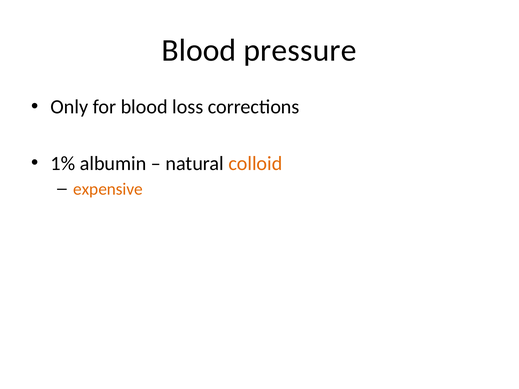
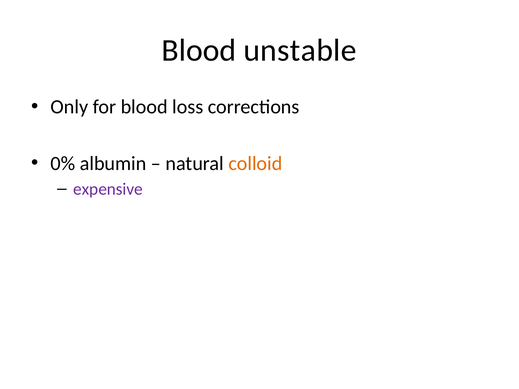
pressure: pressure -> unstable (300, 50)
1%: 1% -> 0% (63, 164)
expensive colour: orange -> purple (108, 189)
